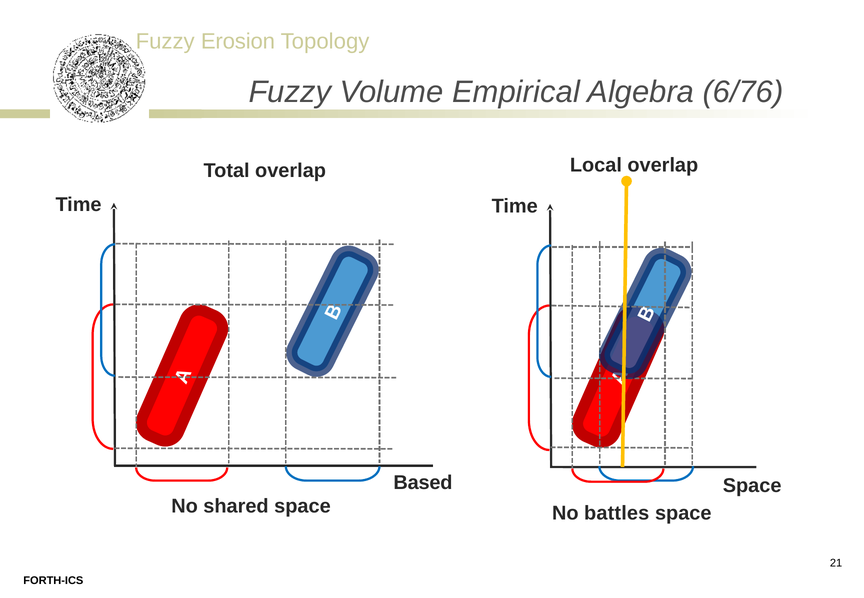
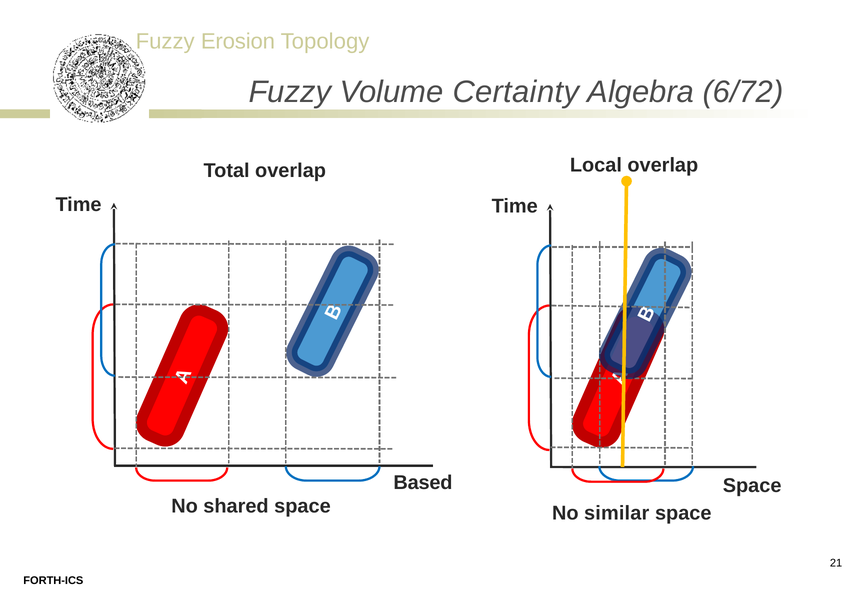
Empirical: Empirical -> Certainty (516, 92)
6/76: 6/76 -> 6/72 (743, 92)
battles: battles -> similar (617, 513)
